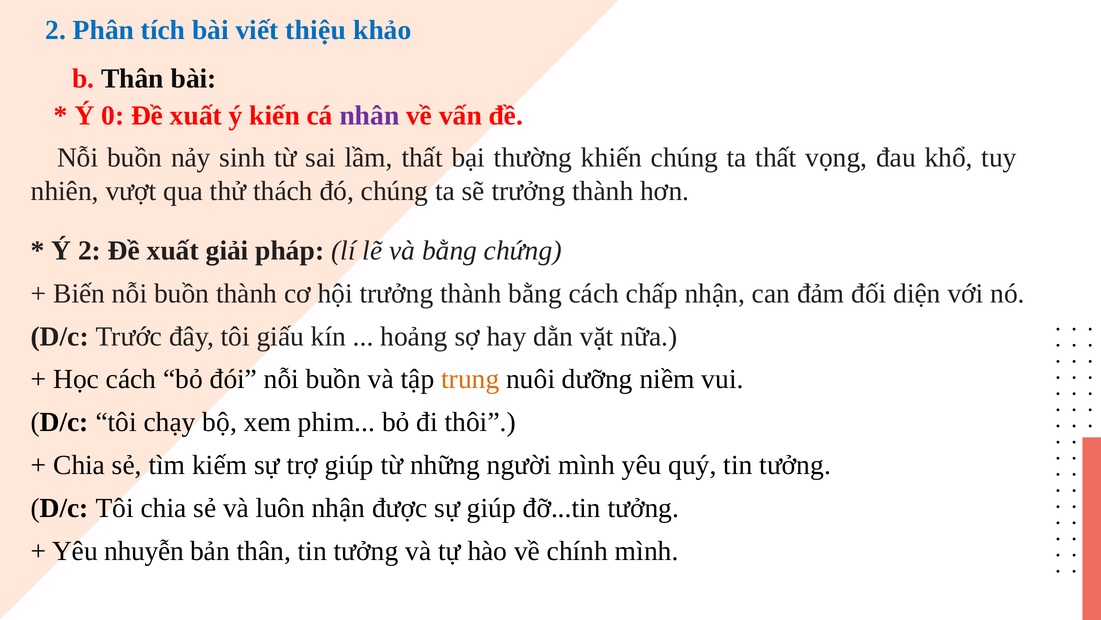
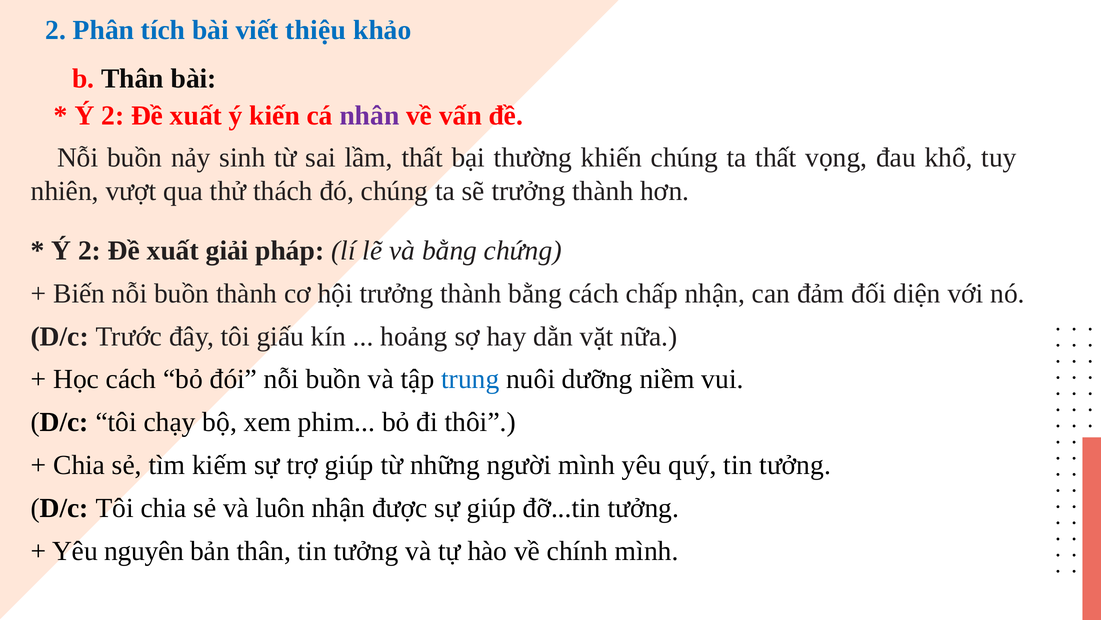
0: 0 -> 2 (113, 115)
trung colour: orange -> blue (470, 379)
nhuyễn: nhuyễn -> nguyên (144, 551)
